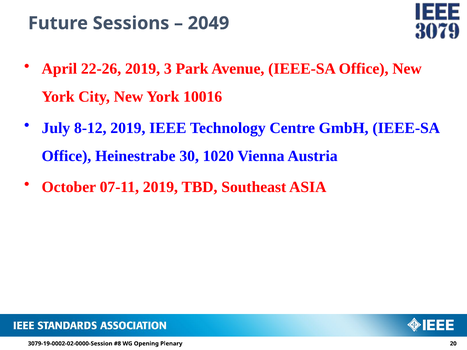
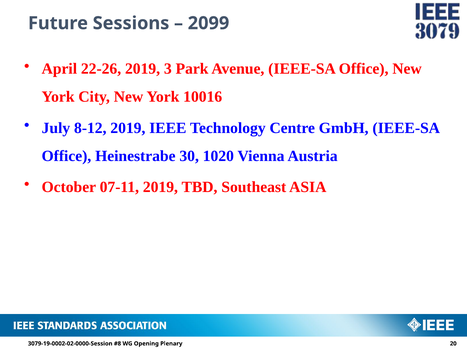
2049: 2049 -> 2099 (209, 23)
